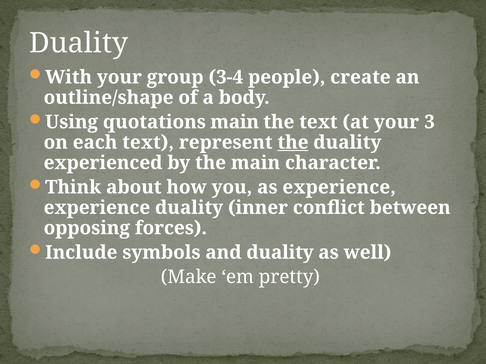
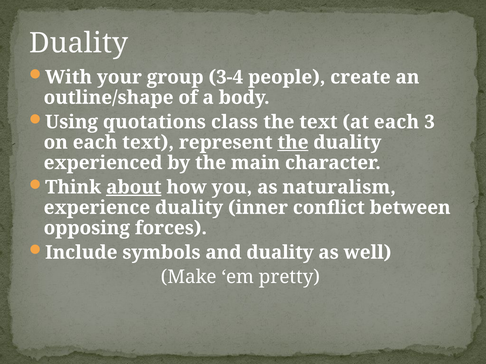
quotations main: main -> class (234, 122)
at your: your -> each (396, 122)
about underline: none -> present (134, 187)
as experience: experience -> naturalism (339, 187)
